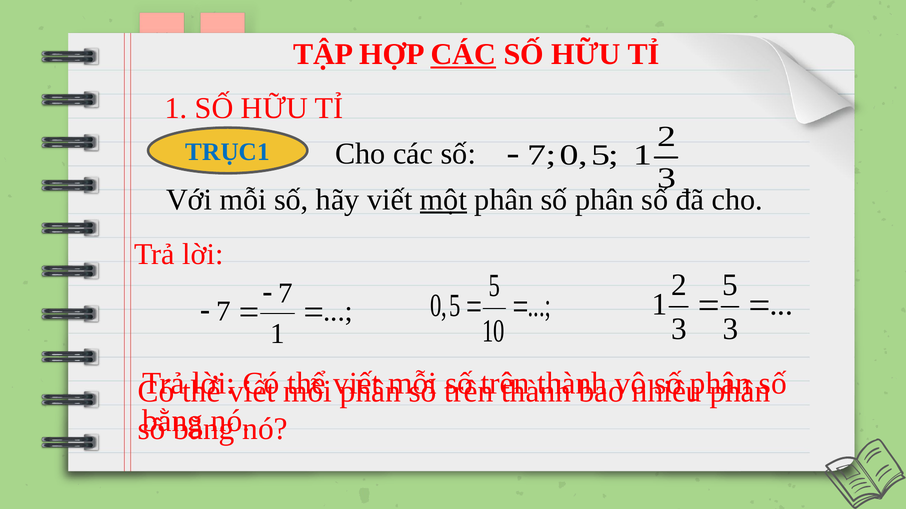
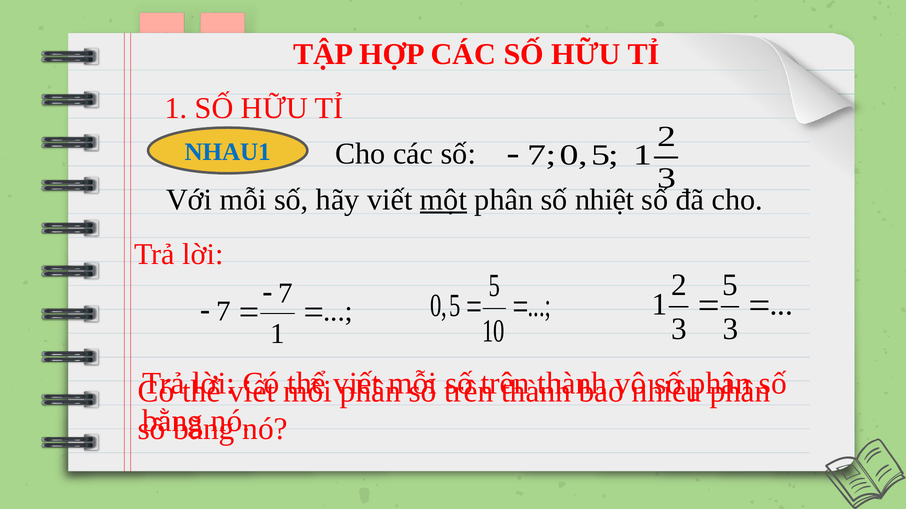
CÁC underline: present -> none (463, 54)
TRỤC1: TRỤC1 -> NHAU1 (228, 152)
phân số phân: phân -> nhiệt (605, 200)
